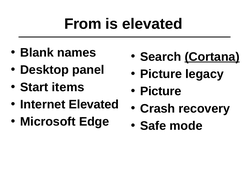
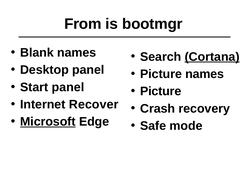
is elevated: elevated -> bootmgr (152, 24)
Picture legacy: legacy -> names (205, 74)
Start items: items -> panel (68, 87)
Internet Elevated: Elevated -> Recover (94, 105)
Microsoft underline: none -> present (48, 122)
